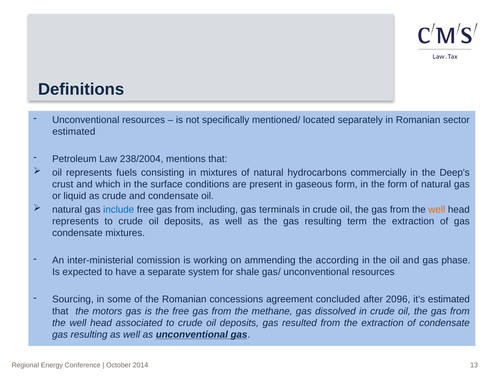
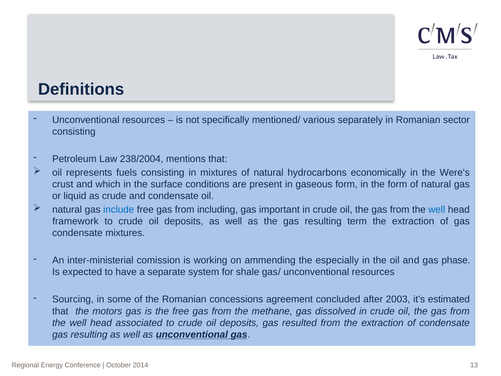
located: located -> various (319, 120)
estimated: estimated -> consisting (74, 132)
commercially: commercially -> economically (378, 172)
Deep's: Deep's -> Were's (455, 172)
terminals: terminals -> important (279, 210)
well colour: orange -> blue (437, 210)
represents: represents -> framework (75, 221)
according: according -> especially (337, 260)
2096: 2096 -> 2003 (398, 299)
